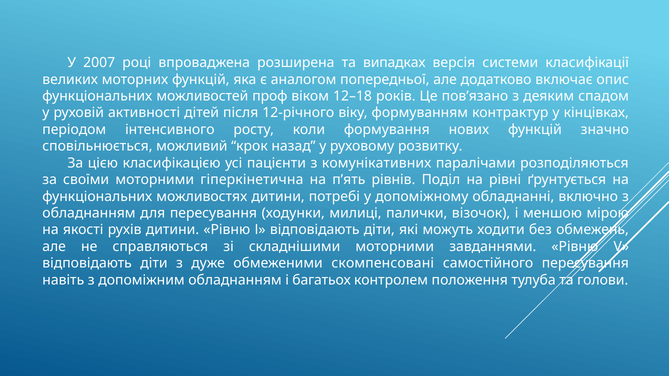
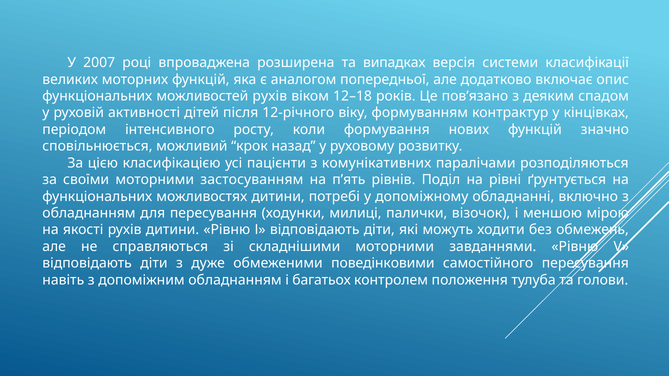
можливостей проф: проф -> рухів (270, 96)
гіперкінетична: гіперкінетична -> застосуванням (252, 180)
скомпенсовані: скомпенсовані -> поведінковими (383, 264)
